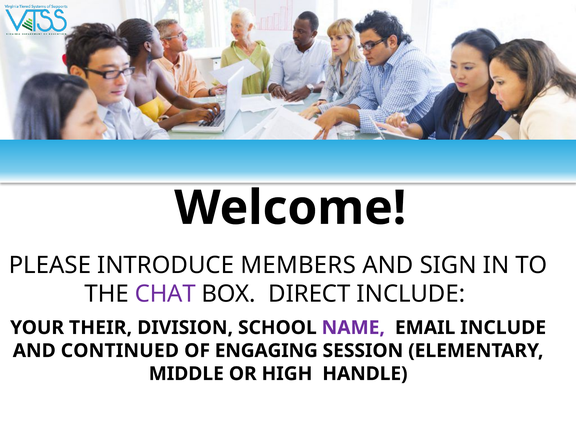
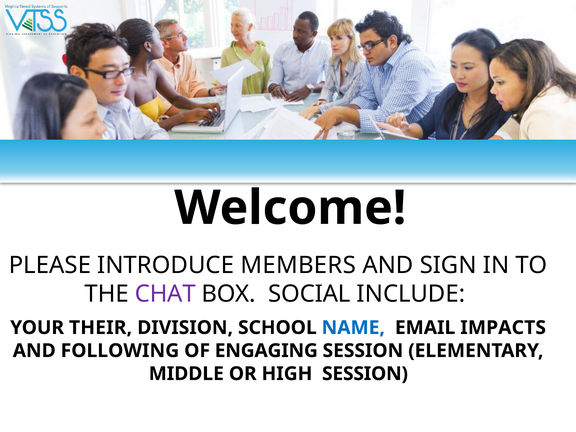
DIRECT: DIRECT -> SOCIAL (309, 294)
NAME colour: purple -> blue (353, 328)
EMAIL INCLUDE: INCLUDE -> IMPACTS (503, 328)
CONTINUED: CONTINUED -> FOLLOWING (120, 351)
HIGH HANDLE: HANDLE -> SESSION (365, 374)
